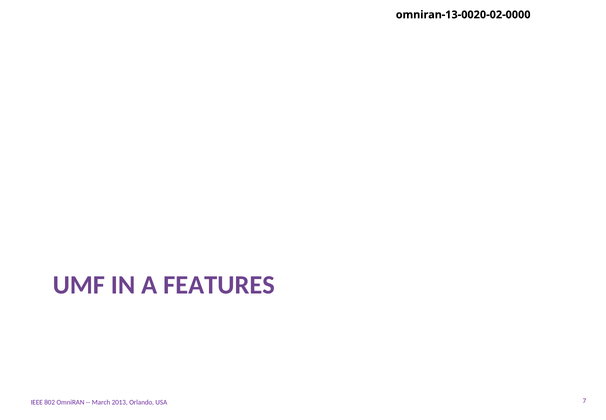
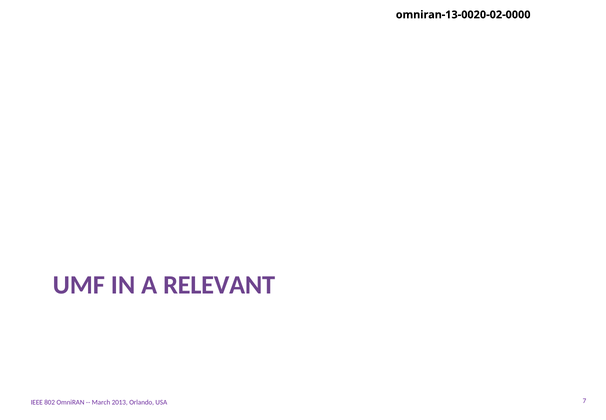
FEATURES: FEATURES -> RELEVANT (219, 285)
